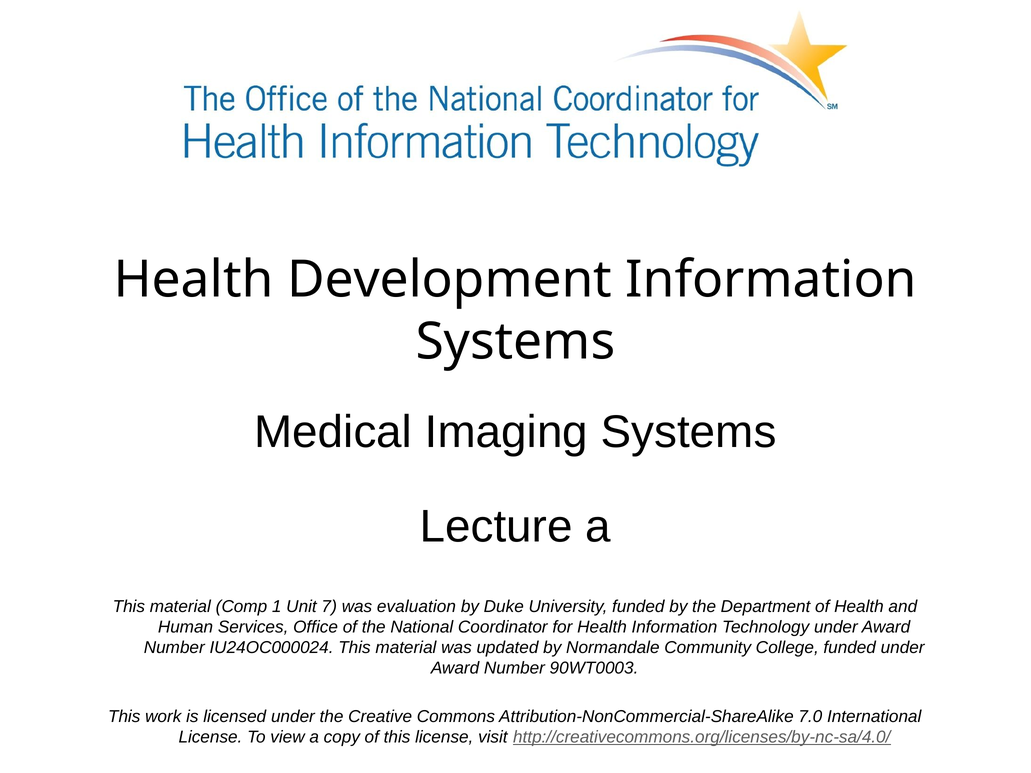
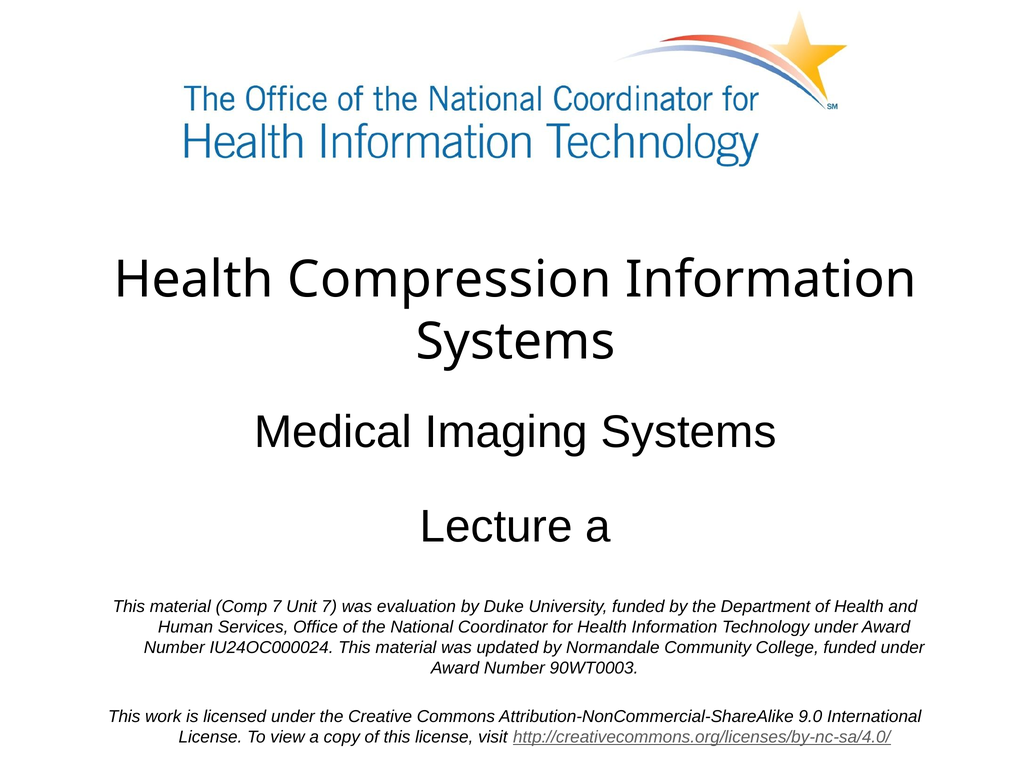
Development: Development -> Compression (449, 280)
Comp 1: 1 -> 7 (277, 607)
7.0: 7.0 -> 9.0 (810, 717)
